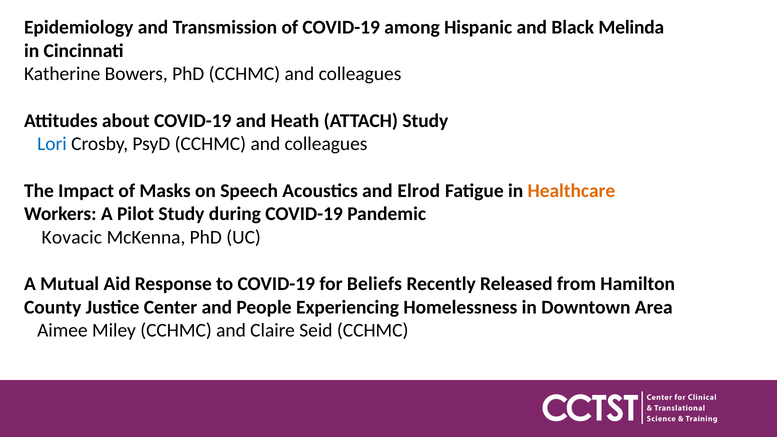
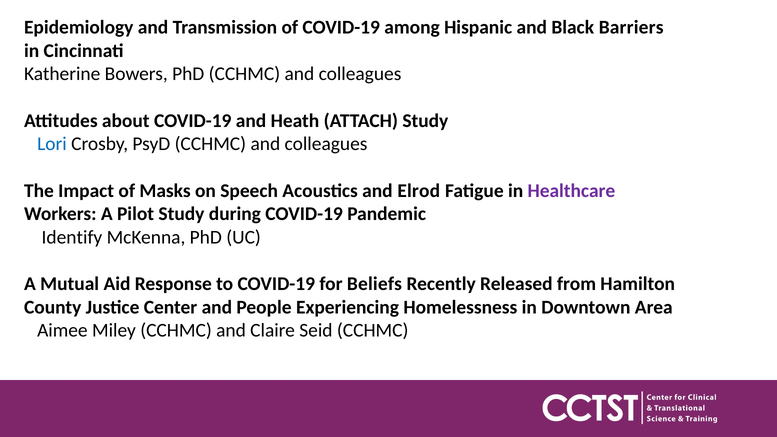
Melinda: Melinda -> Barriers (631, 27)
Healthcare colour: orange -> purple (571, 191)
Kovacic: Kovacic -> Identify (72, 237)
